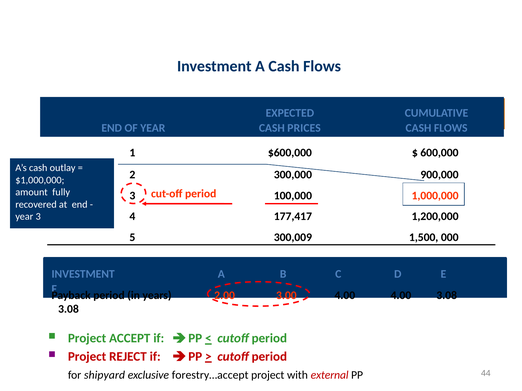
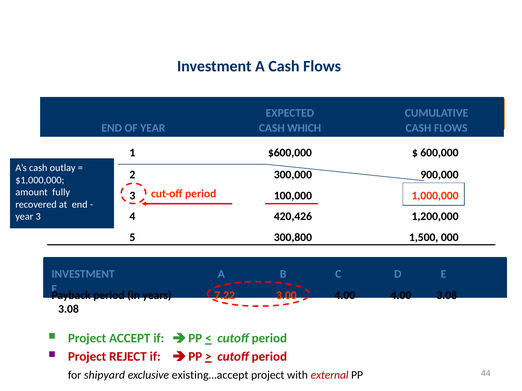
PRICES: PRICES -> WHICH (304, 128)
177,417: 177,417 -> 420,426 (293, 217)
300,009: 300,009 -> 300,800 (293, 238)
2.00: 2.00 -> 7.22 (225, 296)
forestry…accept: forestry…accept -> existing…accept (210, 376)
